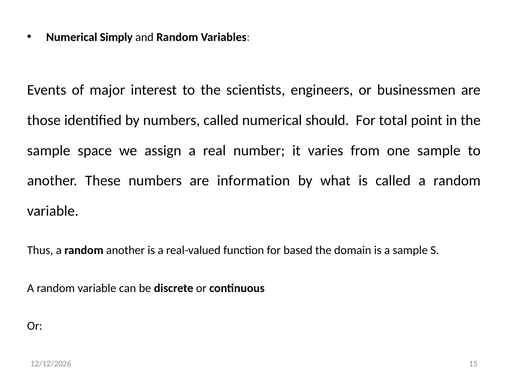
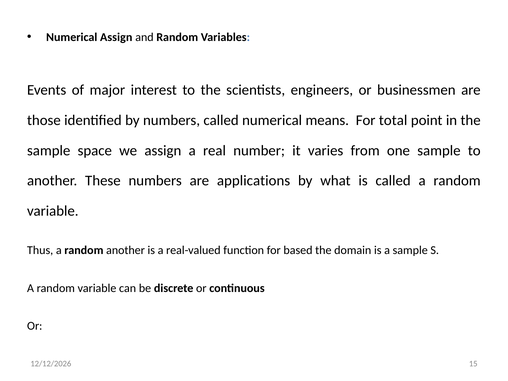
Numerical Simply: Simply -> Assign (116, 37)
should: should -> means (327, 120)
information: information -> applications (254, 181)
